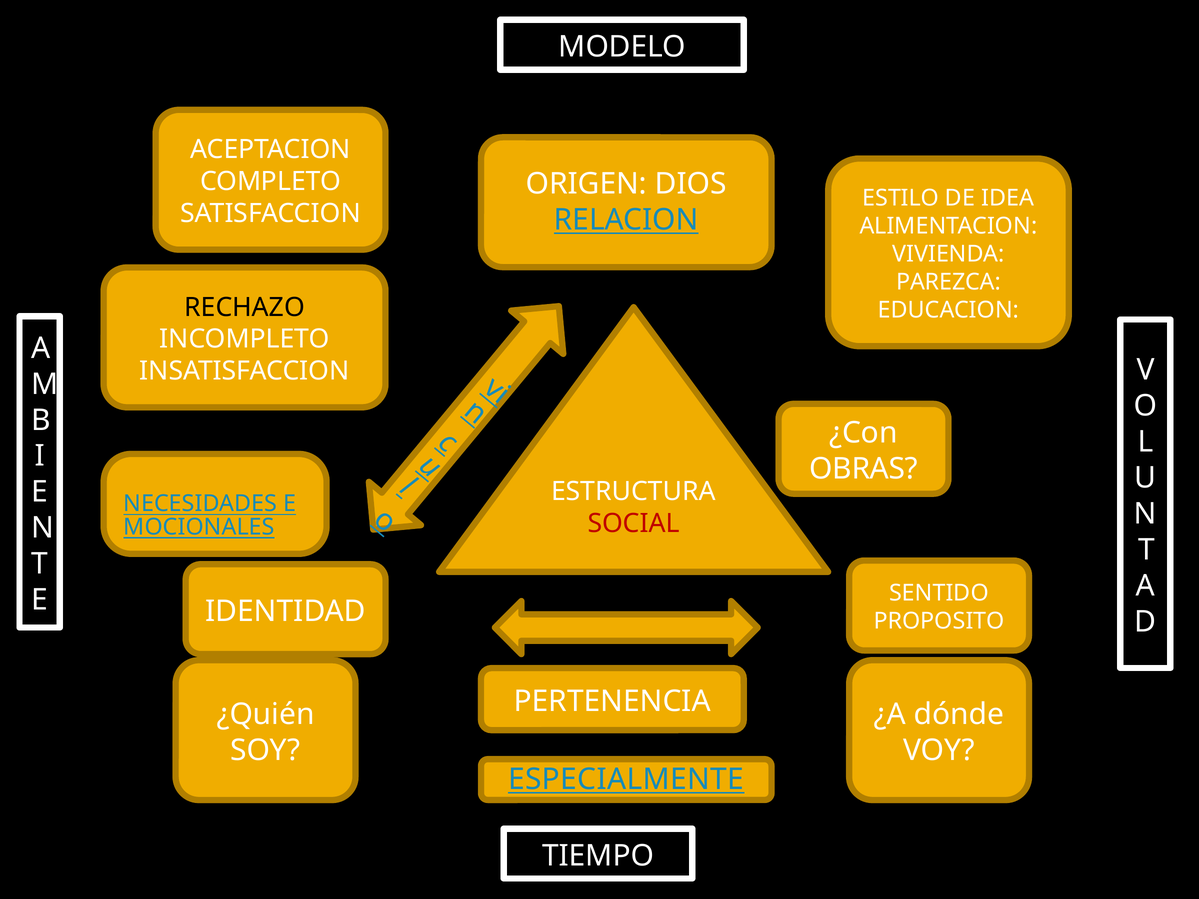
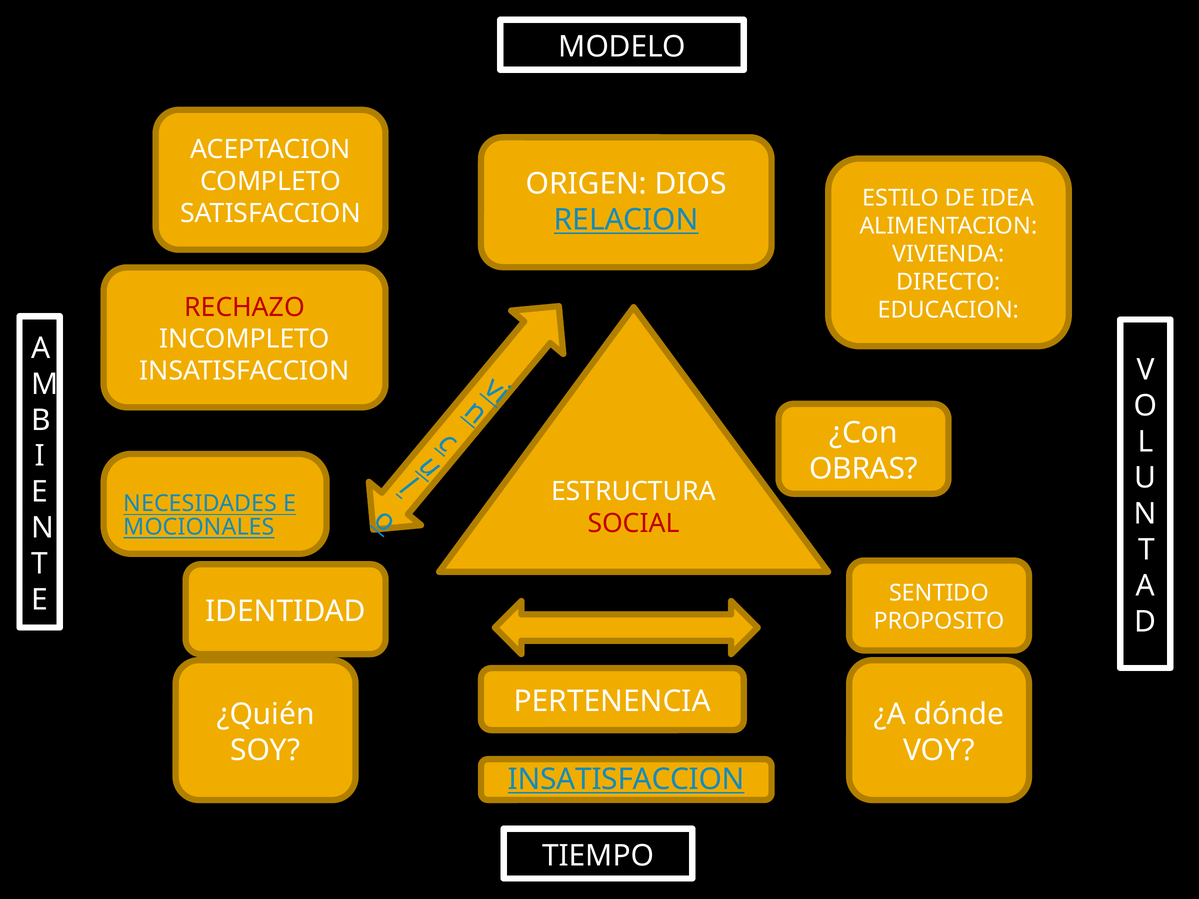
PAREZCA: PAREZCA -> DIRECTO (948, 282)
RECHAZO colour: black -> red (245, 307)
ESPECIALMENTE: ESPECIALMENTE -> INSATISFACCION (626, 779)
